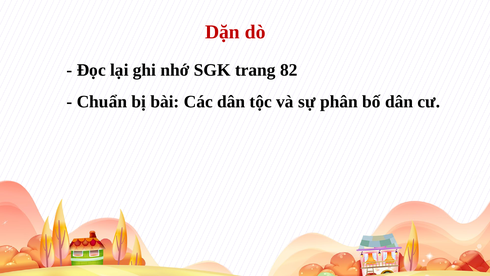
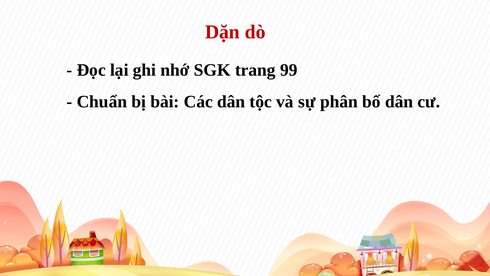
82: 82 -> 99 (289, 70)
